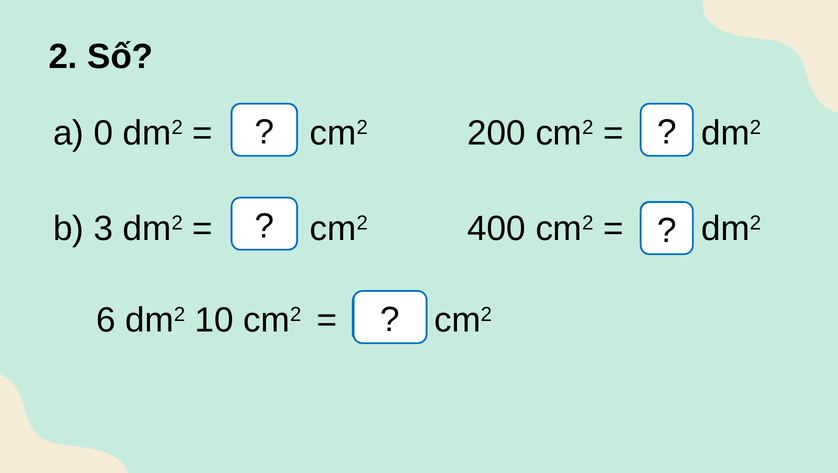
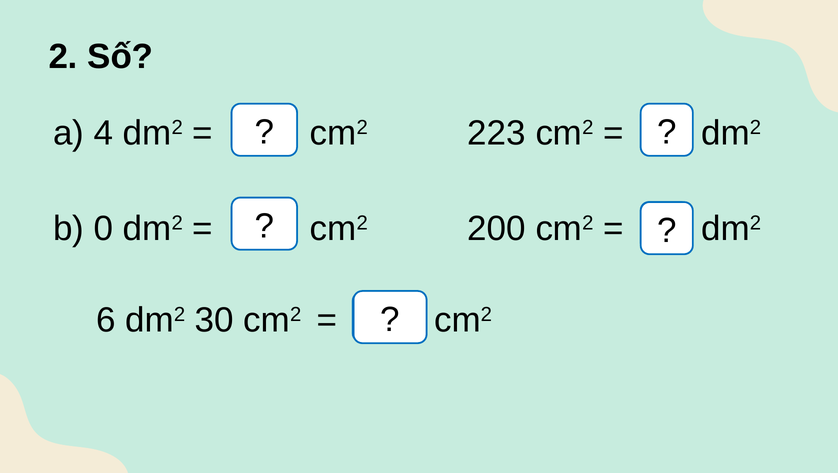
0: 0 -> 4 (104, 133)
200: 200 -> 223 (497, 133)
b 3: 3 -> 0 (104, 228)
400: 400 -> 200 (497, 228)
10: 10 -> 30 (214, 320)
